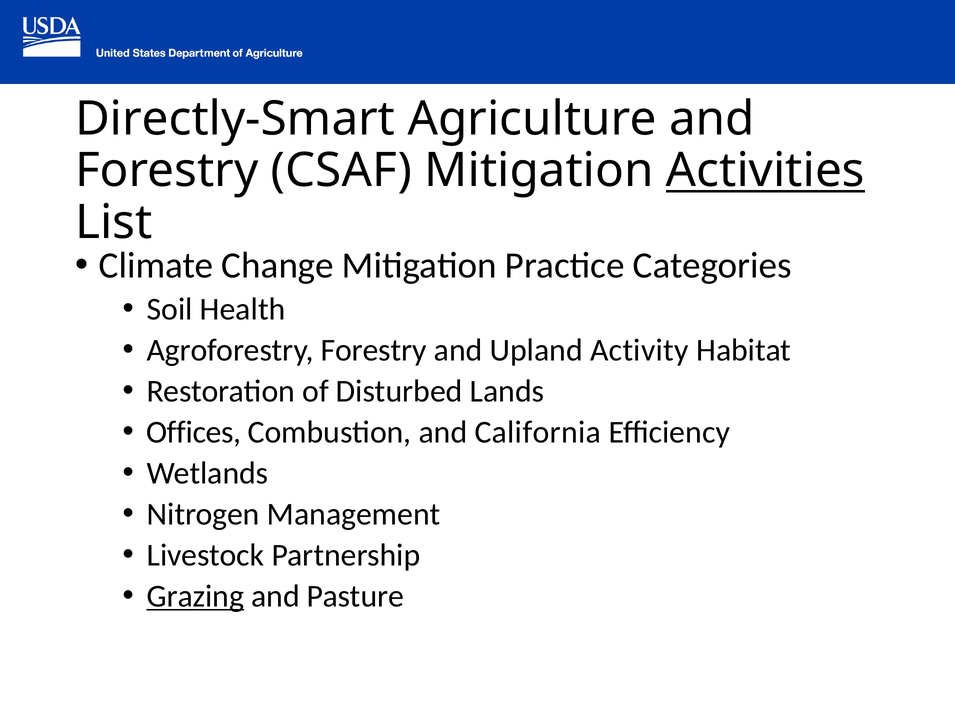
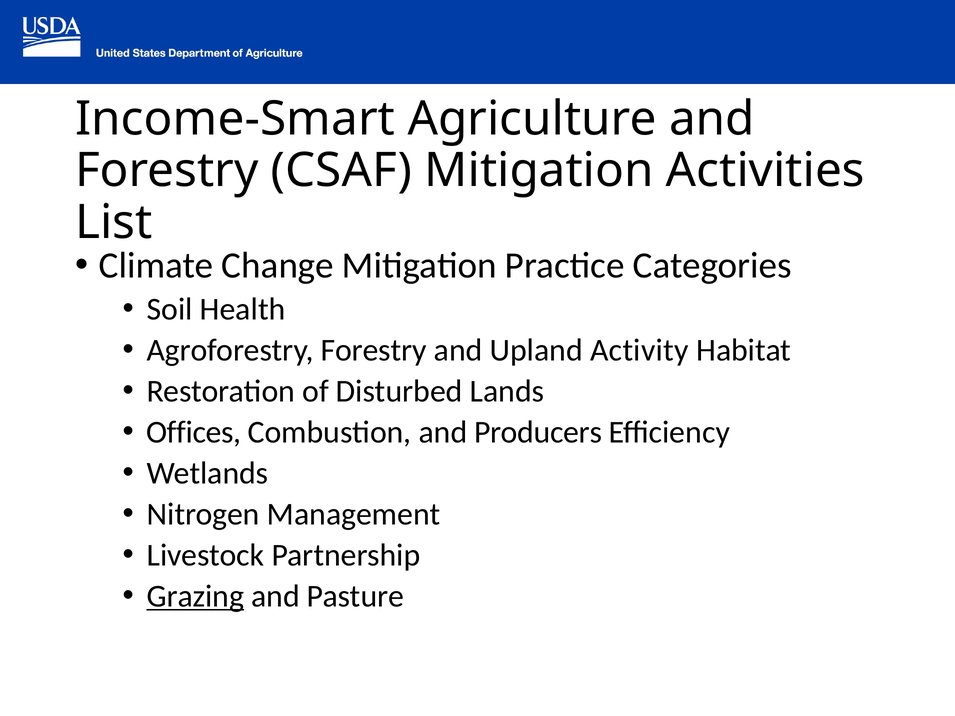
Directly-Smart: Directly-Smart -> Income-Smart (235, 119)
Activities underline: present -> none (765, 171)
California: California -> Producers (538, 432)
